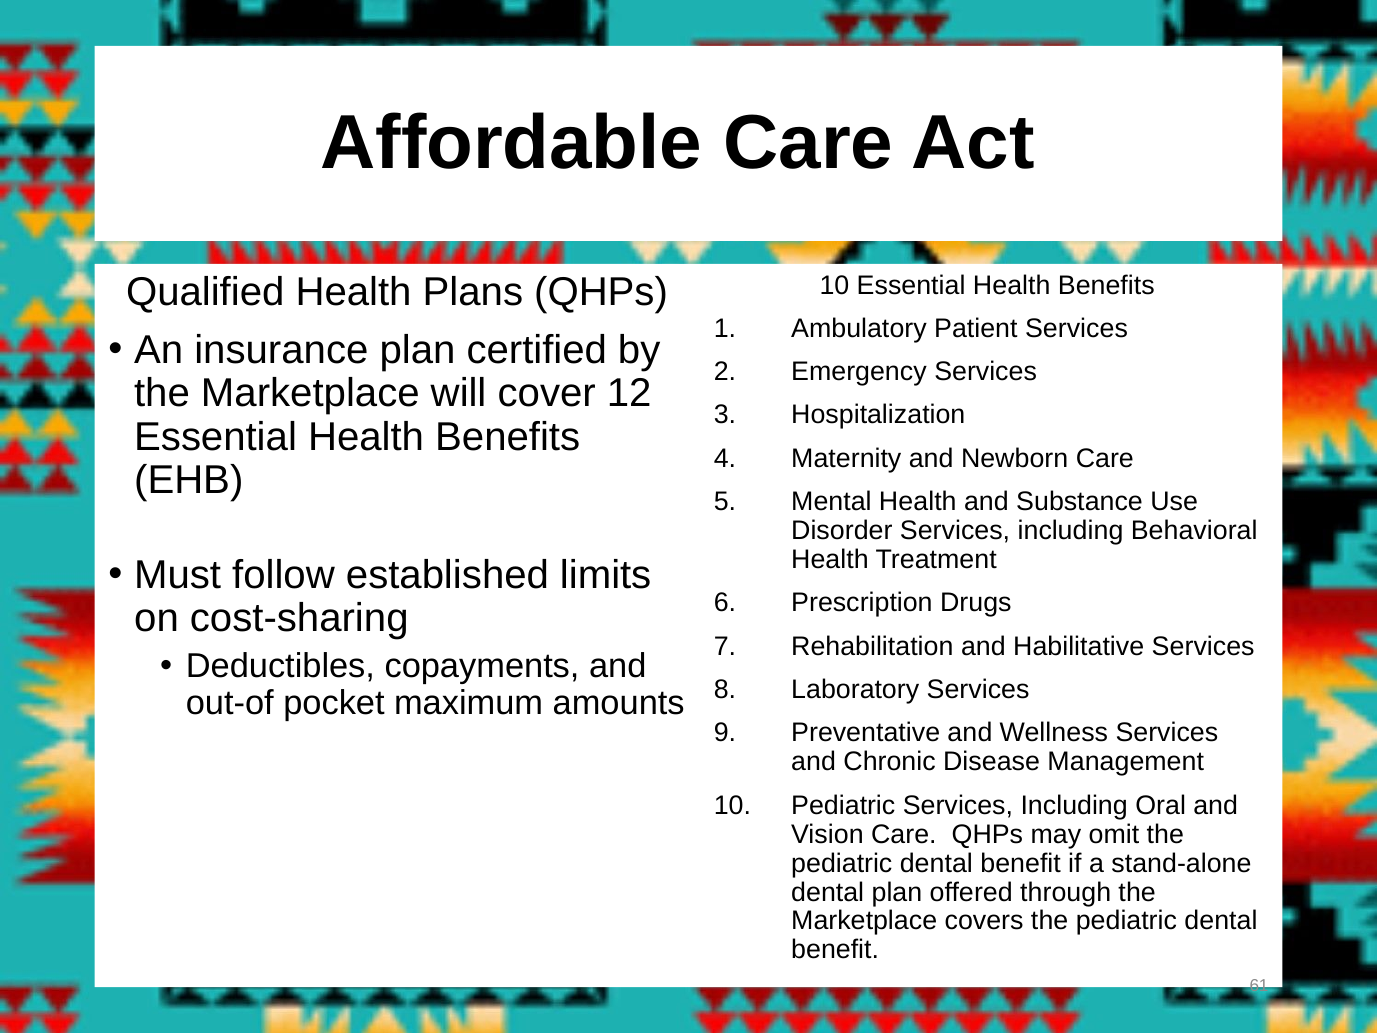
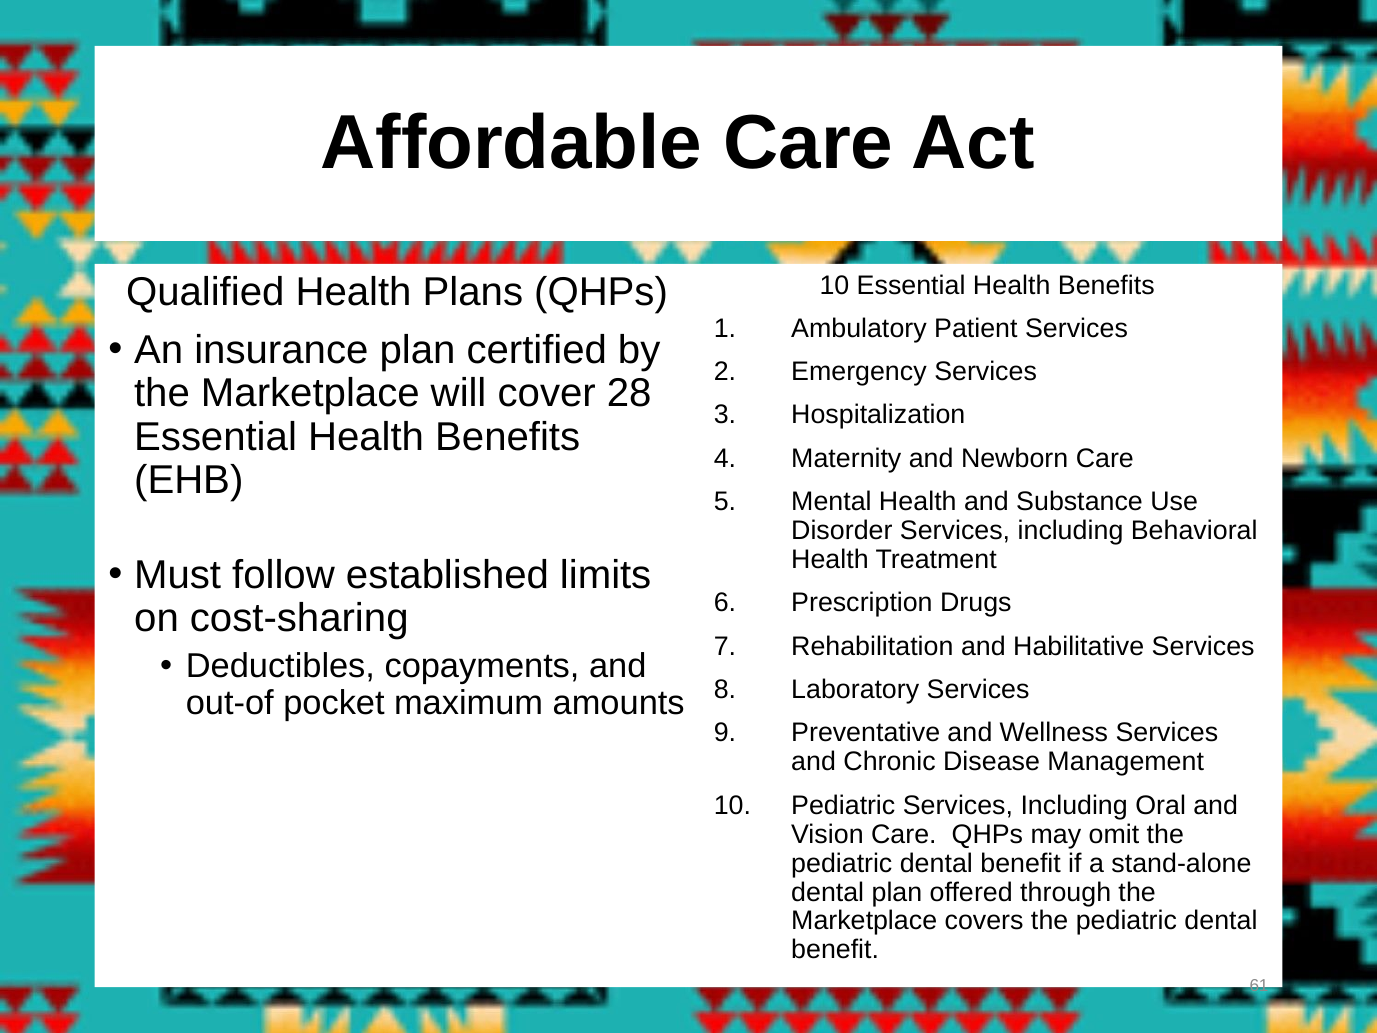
12: 12 -> 28 (629, 393)
